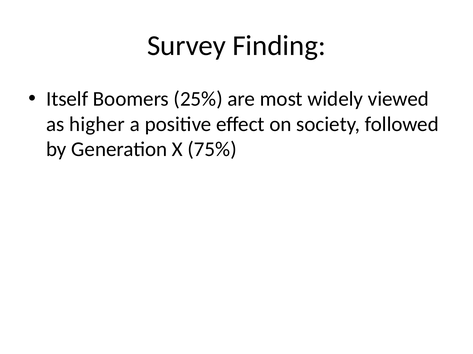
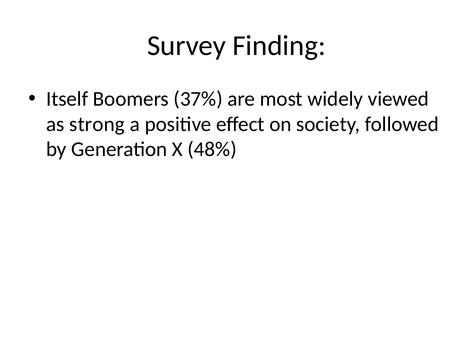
25%: 25% -> 37% (198, 99)
higher: higher -> strong (97, 124)
75%: 75% -> 48% (212, 150)
